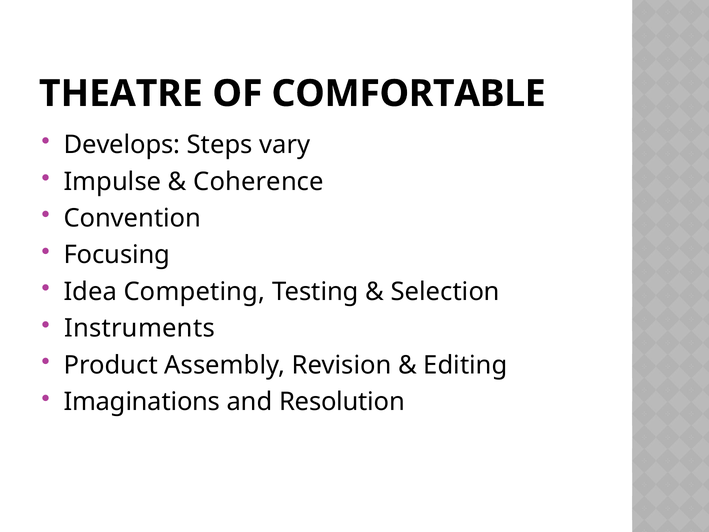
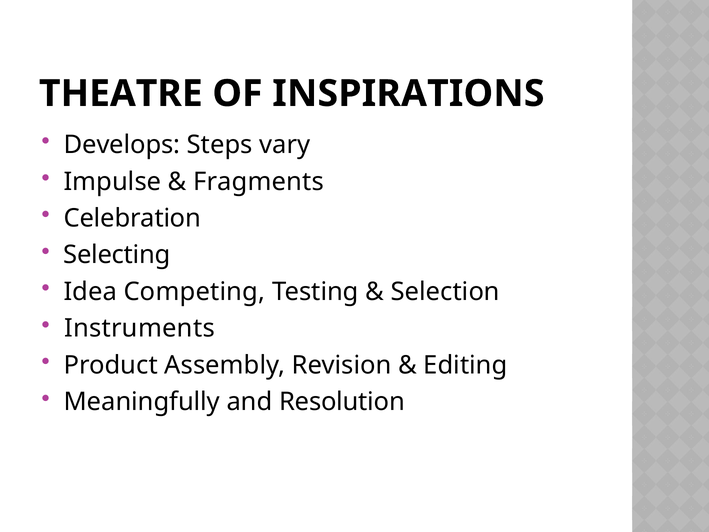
COMFORTABLE: COMFORTABLE -> INSPIRATIONS (408, 94)
Coherence: Coherence -> Fragments (259, 181)
Convention: Convention -> Celebration (132, 218)
Focusing: Focusing -> Selecting (117, 255)
Imaginations: Imaginations -> Meaningfully (142, 402)
